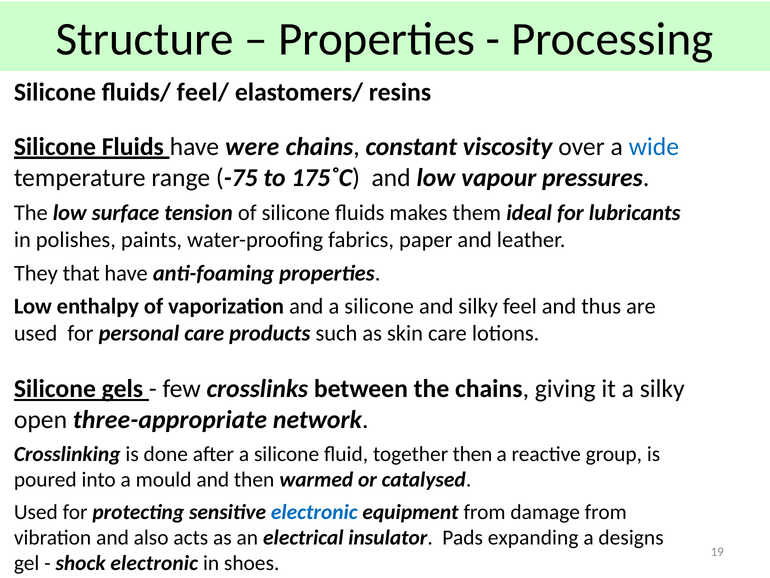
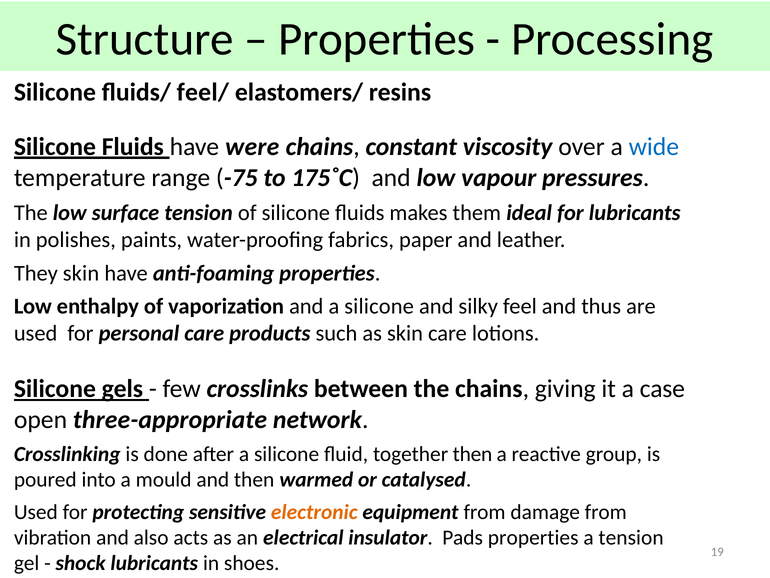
They that: that -> skin (81, 273)
a silky: silky -> case (662, 389)
electronic colour: blue -> orange (314, 512)
Pads expanding: expanding -> properties (533, 537)
a designs: designs -> tension (631, 537)
shock electronic: electronic -> lubricants (154, 563)
